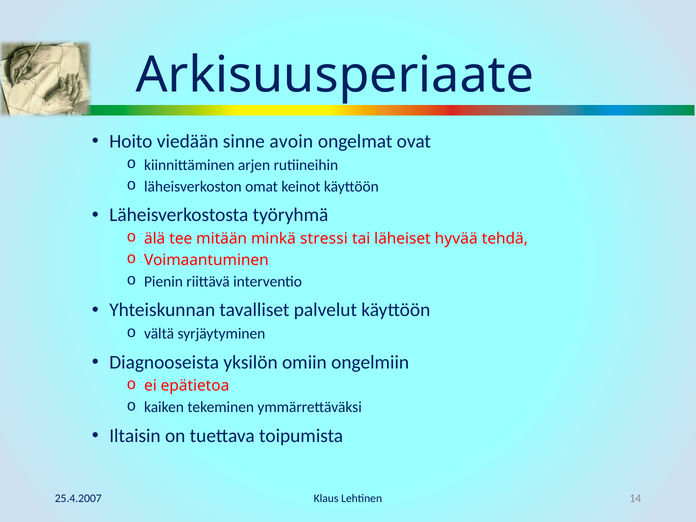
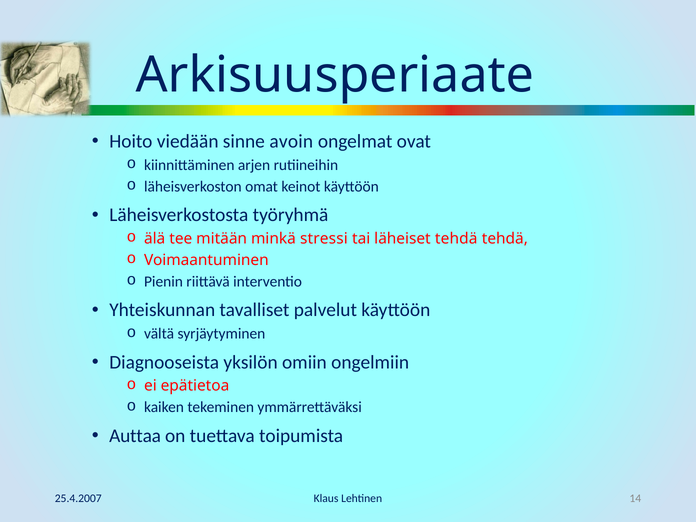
läheiset hyvää: hyvää -> tehdä (456, 239)
Iltaisin: Iltaisin -> Auttaa (135, 436)
